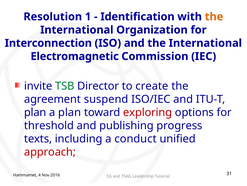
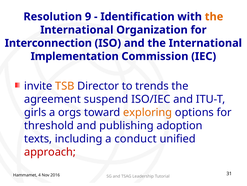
1: 1 -> 9 (88, 17)
Electromagnetic: Electromagnetic -> Implementation (75, 56)
TSB colour: green -> orange (65, 86)
create: create -> trends (152, 86)
plan: plan -> girls (35, 112)
a plan: plan -> orgs (70, 112)
exploring colour: red -> orange (148, 112)
progress: progress -> adoption (180, 125)
